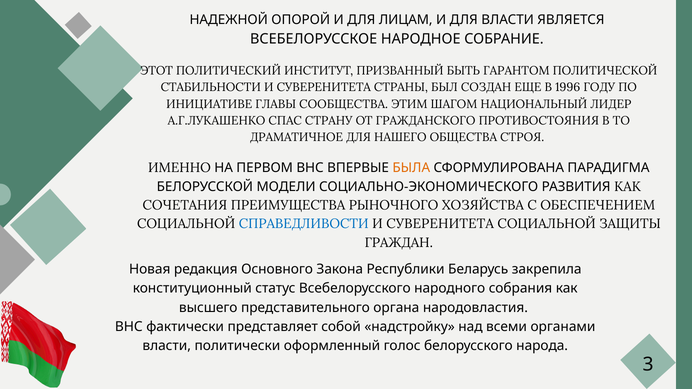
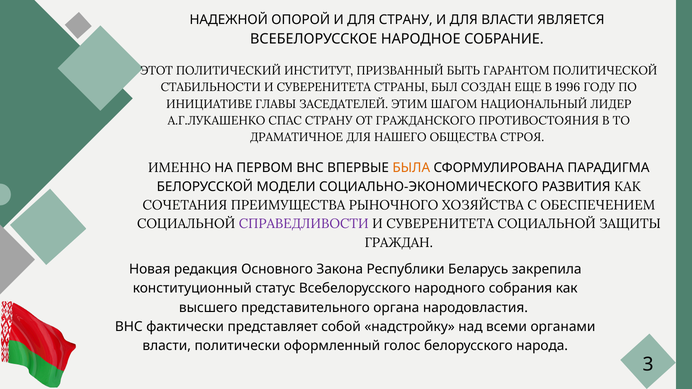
ДЛЯ ЛИЦАМ: ЛИЦАМ -> СТРАНУ (406, 20)
СООБЩЕСТВА: СООБЩЕСТВА -> ЗАСЕДАТЕЛЕЙ (344, 104)
СПРАВЕДЛИВОСТИ colour: blue -> purple (304, 224)
